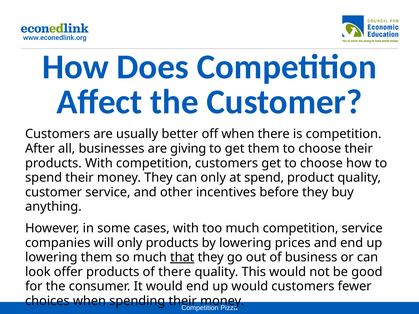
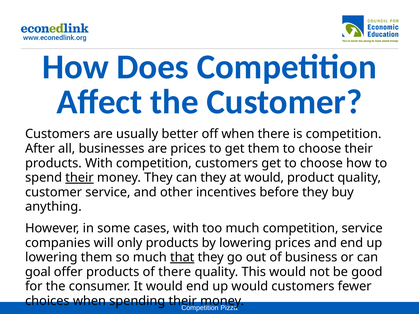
are giving: giving -> prices (188, 149)
their underline: none -> present (79, 178)
can only: only -> they (213, 178)
at spend: spend -> would (264, 178)
look: look -> goal (38, 272)
